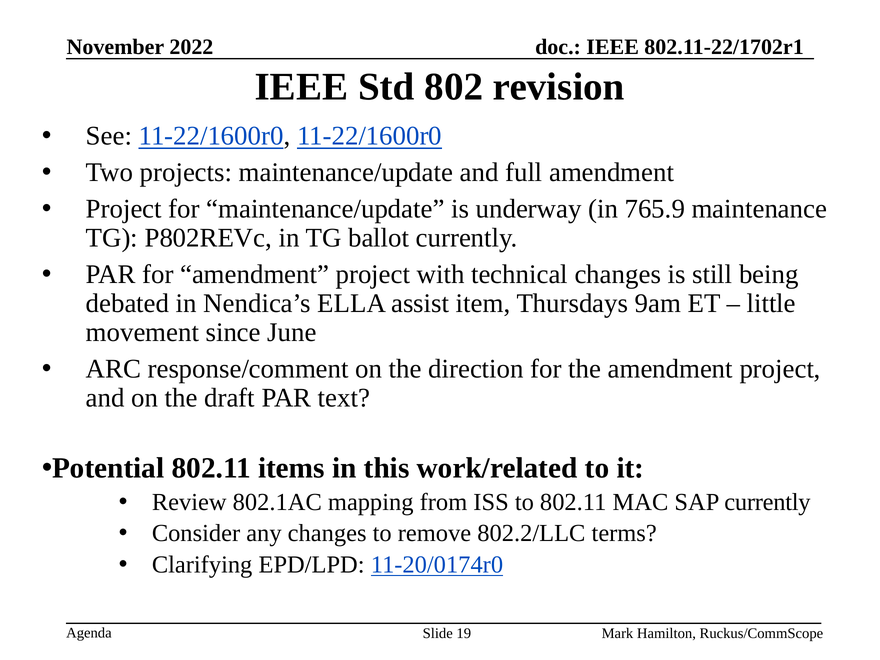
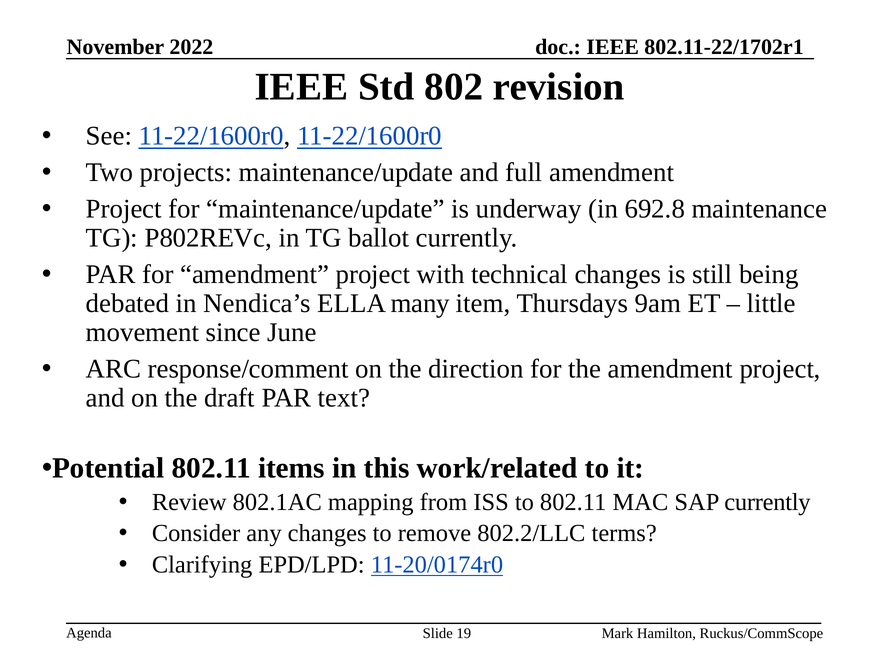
765.9: 765.9 -> 692.8 (655, 209)
assist: assist -> many (420, 303)
